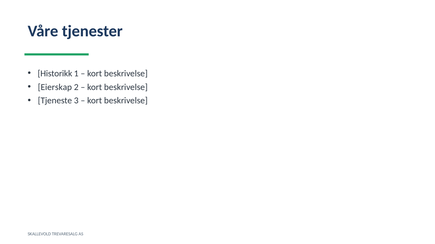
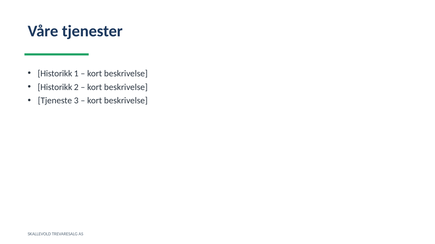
Eierskap: Eierskap -> Historikk (55, 87)
